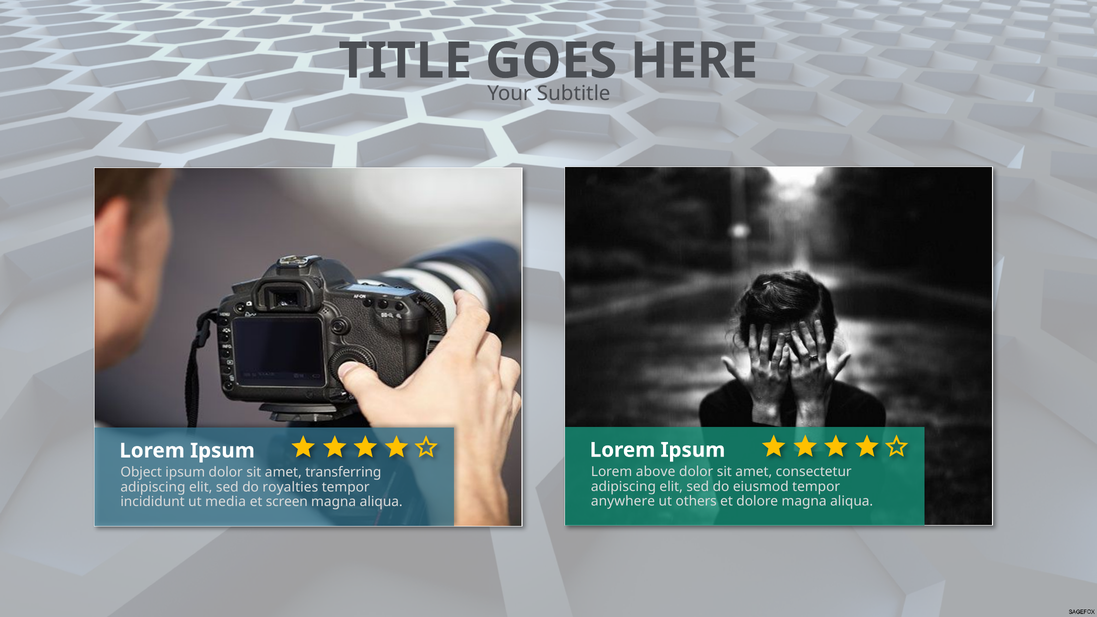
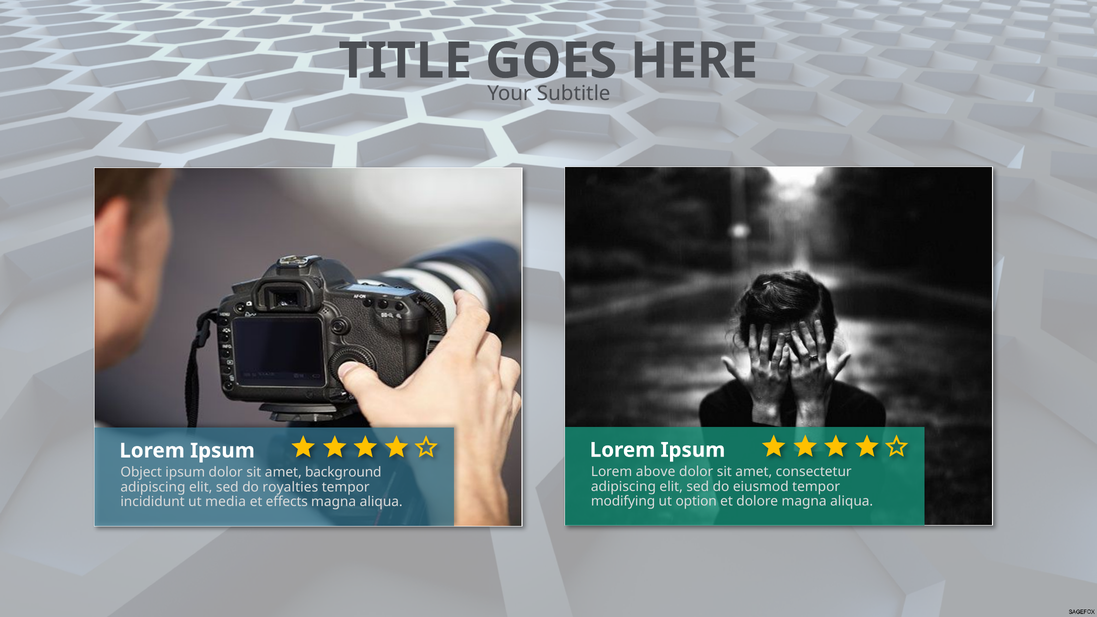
transferring: transferring -> background (343, 472)
anywhere: anywhere -> modifying (623, 501)
others: others -> option (696, 501)
screen: screen -> effects (287, 502)
